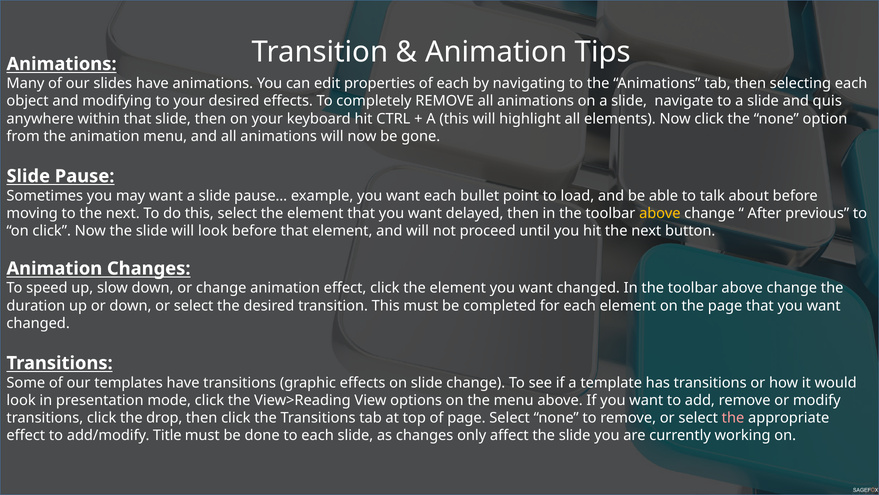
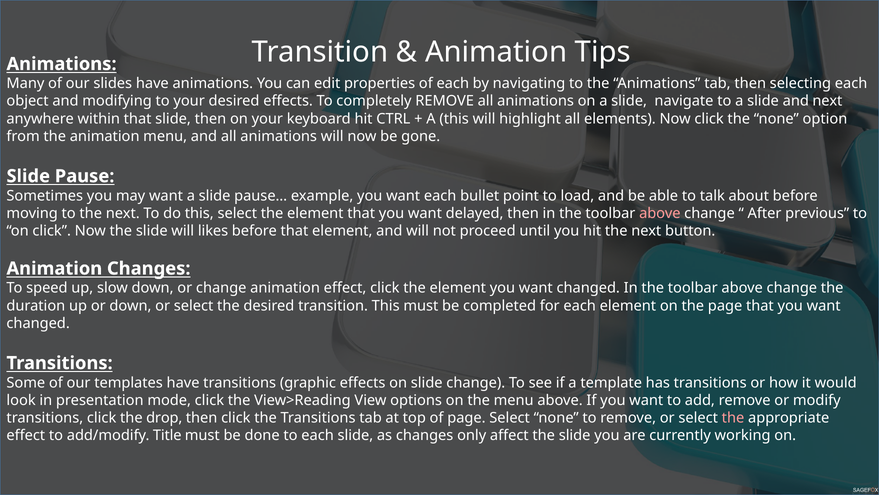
and quis: quis -> next (827, 101)
above colour: yellow -> pink (660, 213)
will look: look -> likes (213, 231)
